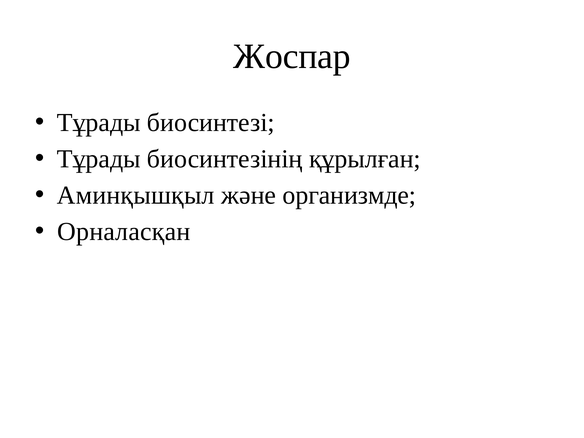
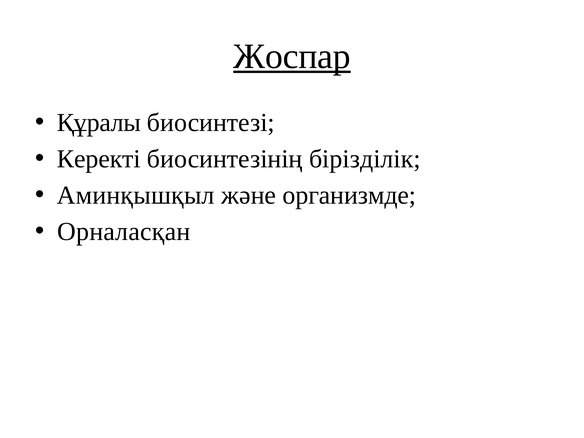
Жоспар underline: none -> present (292, 57)
Тұрады: Тұрады -> Құралы (99, 123)
Тұрады: Тұрады -> Керекті (99, 159)
құрылған: құрылған -> бірізділік (365, 159)
